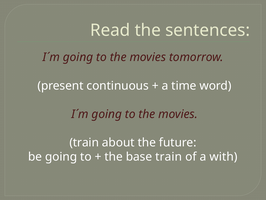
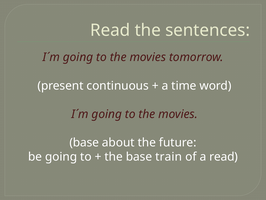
train: train -> base (84, 142)
a with: with -> read (224, 156)
